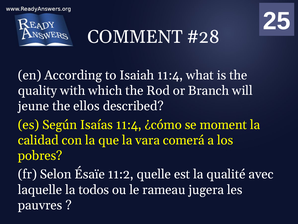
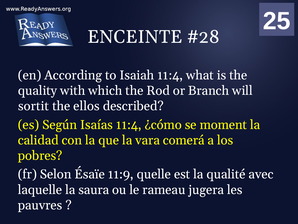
COMMENT: COMMENT -> ENCEINTE (135, 37)
jeune: jeune -> sortit (33, 106)
11:2: 11:2 -> 11:9 (121, 174)
todos: todos -> saura (94, 189)
